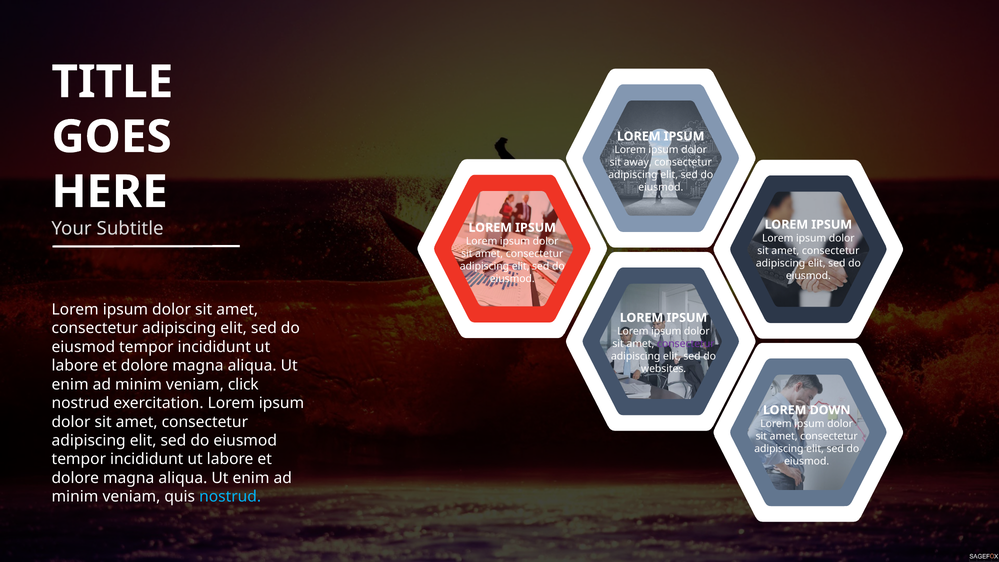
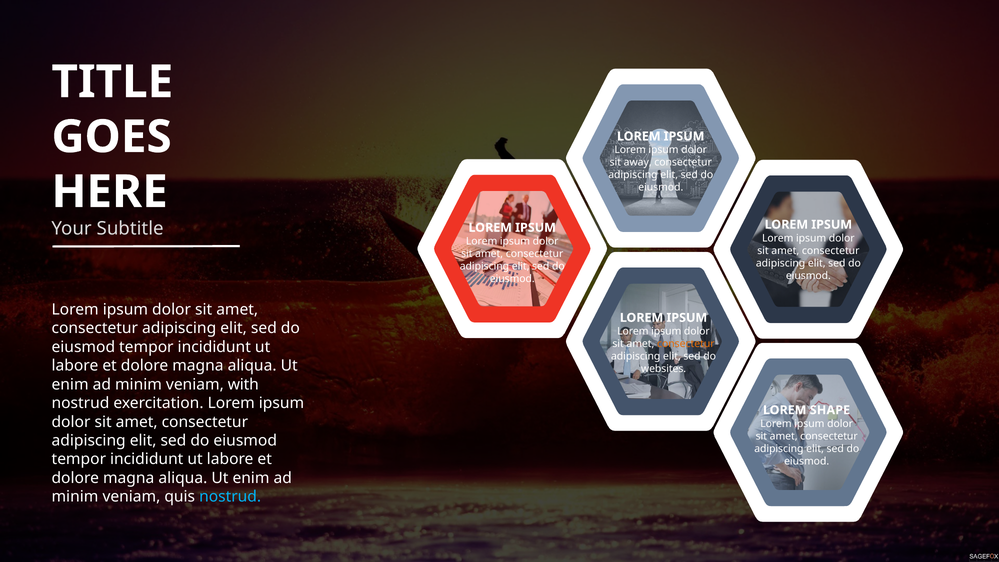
consectetur colour: purple -> orange (686, 344)
click: click -> with (243, 384)
DOWN: DOWN -> SHAPE (830, 410)
